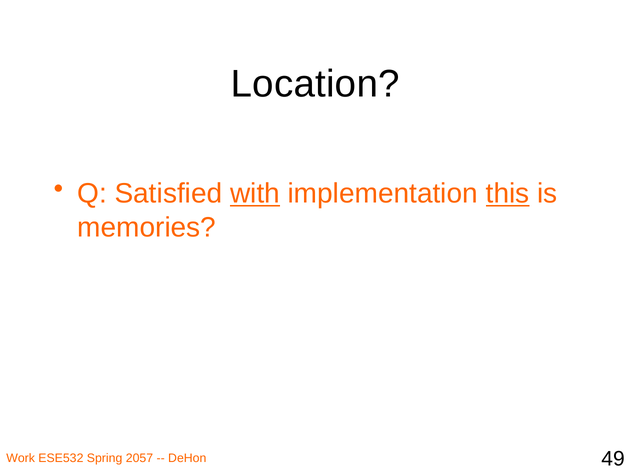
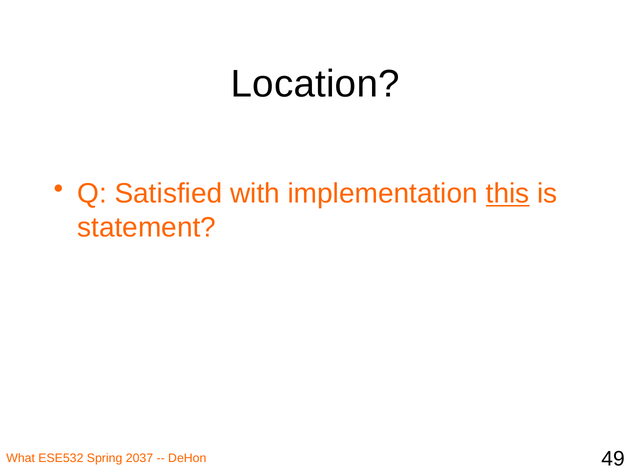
with underline: present -> none (255, 194)
memories: memories -> statement (147, 227)
Work: Work -> What (21, 458)
2057: 2057 -> 2037 (139, 458)
